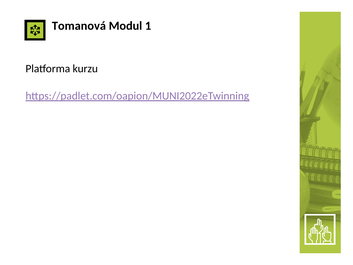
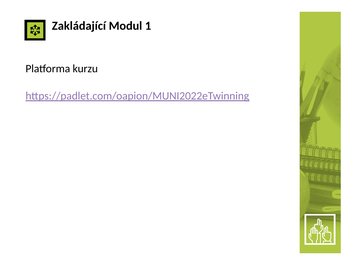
Tomanová: Tomanová -> Zakládající (79, 26)
